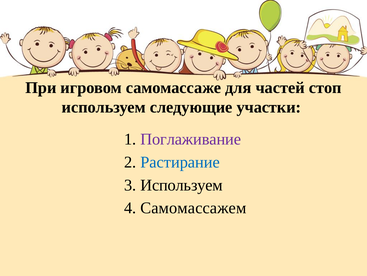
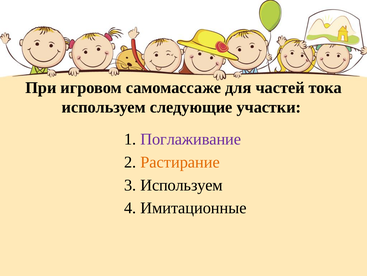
стоп: стоп -> тока (325, 87)
Растирание colour: blue -> orange (180, 162)
Самомассажем: Самомассажем -> Имитационные (193, 207)
